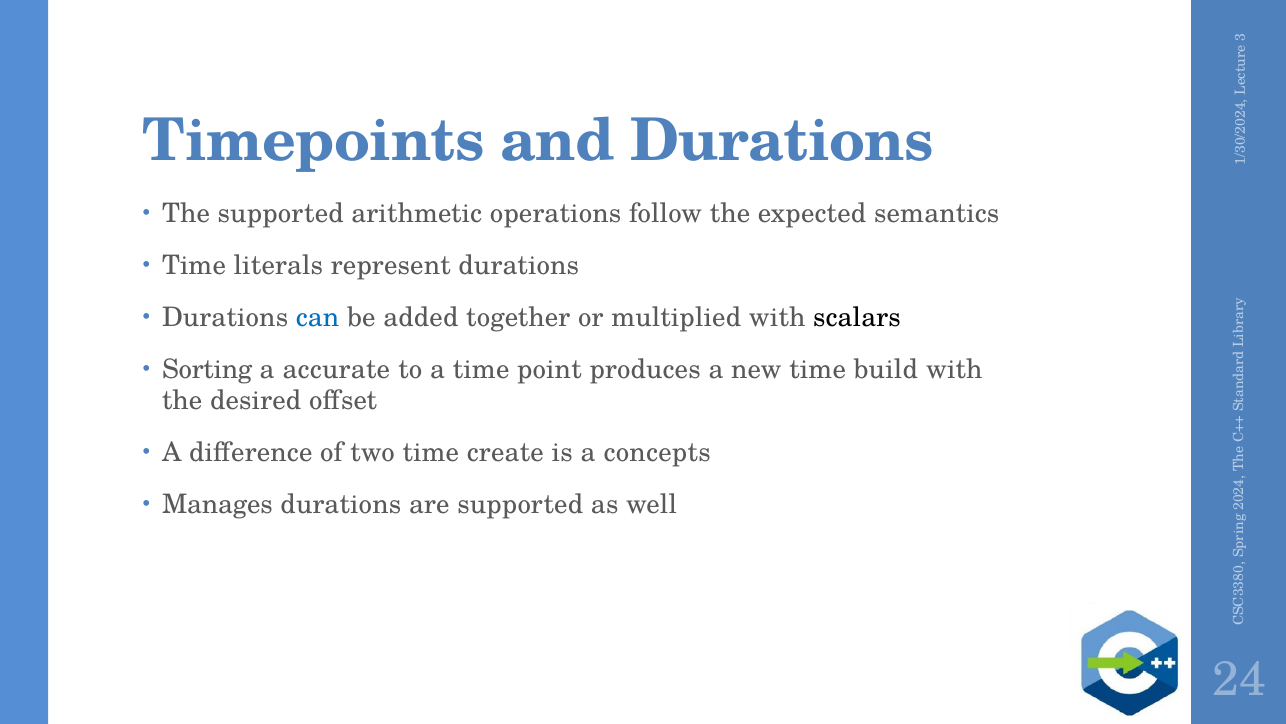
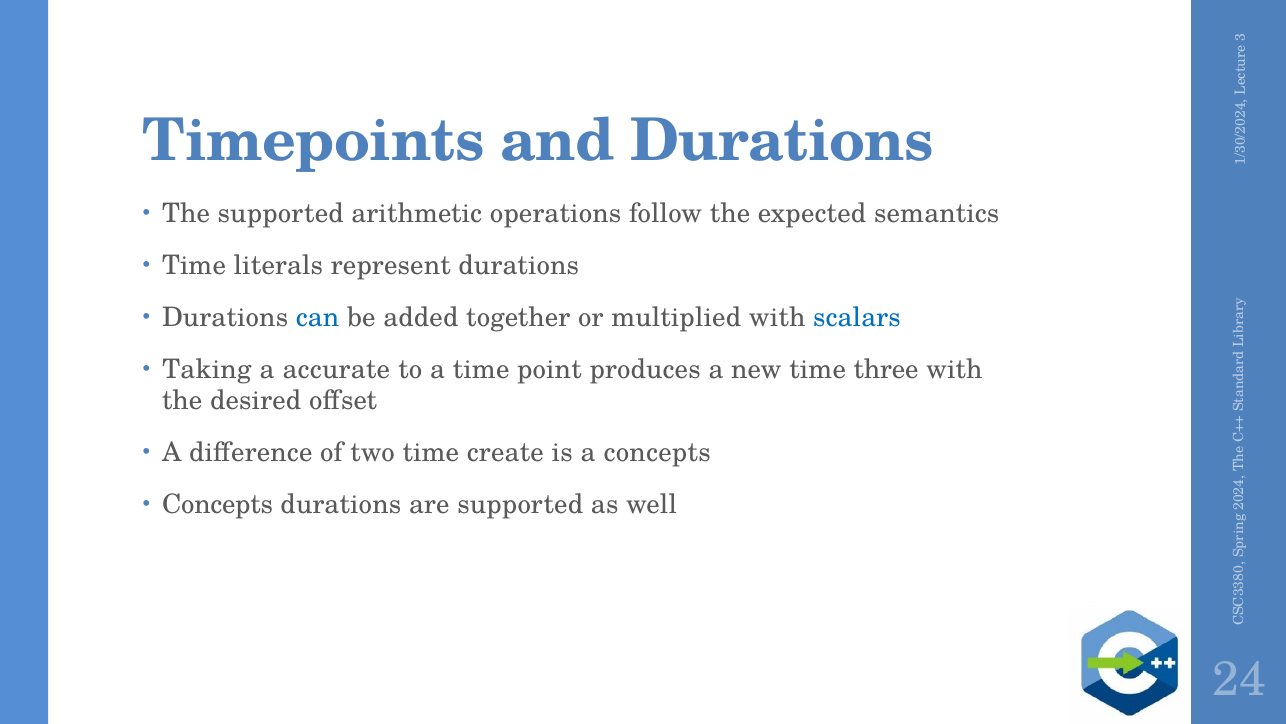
scalars colour: black -> blue (857, 317)
Sorting: Sorting -> Taking (207, 369)
build: build -> three (886, 369)
Manages: Manages -> Concepts (217, 504)
